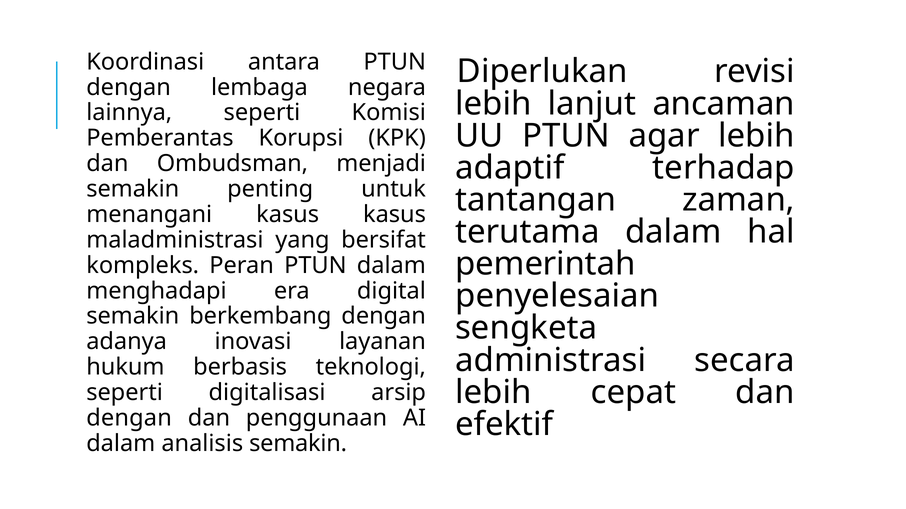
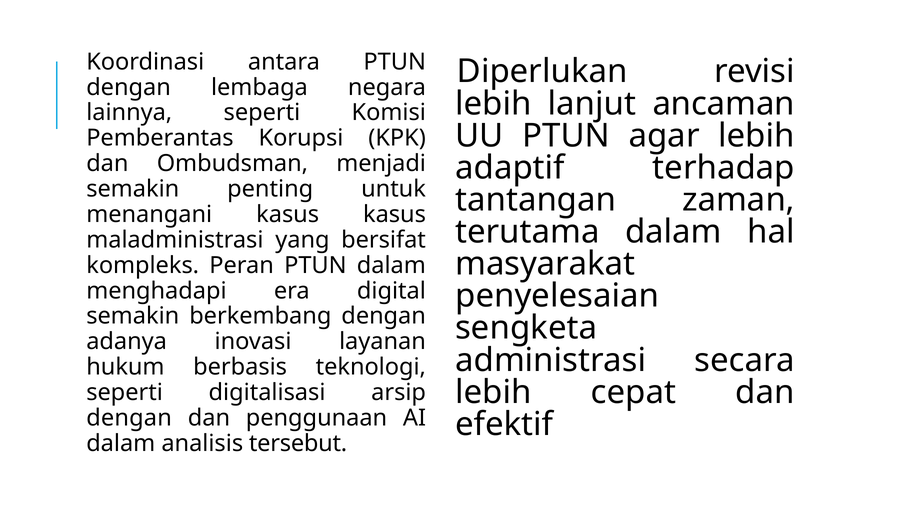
pemerintah: pemerintah -> masyarakat (545, 264)
analisis semakin: semakin -> tersebut (298, 444)
